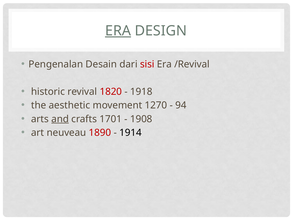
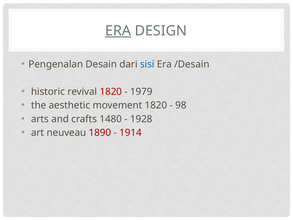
sisi colour: red -> blue (147, 64)
/Revival: /Revival -> /Desain (192, 64)
1918: 1918 -> 1979 (141, 92)
movement 1270: 1270 -> 1820 (156, 105)
94: 94 -> 98 (181, 105)
and underline: present -> none (60, 119)
1701: 1701 -> 1480 (111, 119)
1908: 1908 -> 1928 (141, 119)
1914 colour: black -> red (130, 133)
